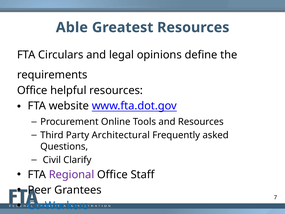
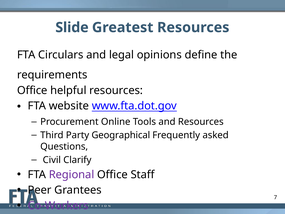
Able: Able -> Slide (72, 27)
Architectural: Architectural -> Geographical (121, 135)
Co-Workers colour: blue -> purple (58, 205)
